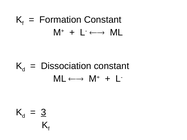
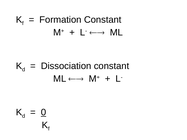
3: 3 -> 0 (44, 113)
